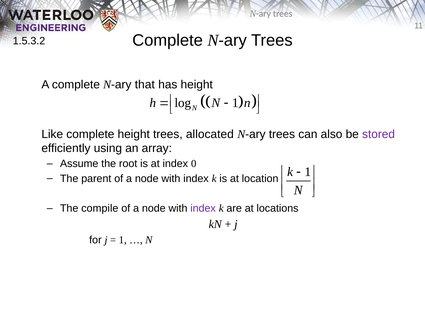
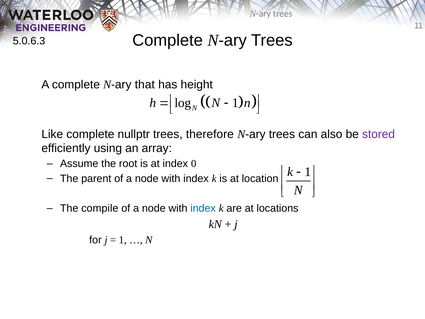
1.5.3.2: 1.5.3.2 -> 5.0.6.3 (29, 41)
complete height: height -> nullptr (134, 134)
allocated: allocated -> therefore (210, 134)
index colour: purple -> blue (203, 208)
